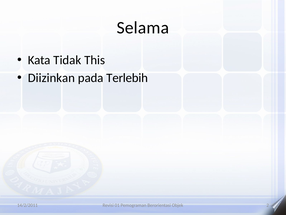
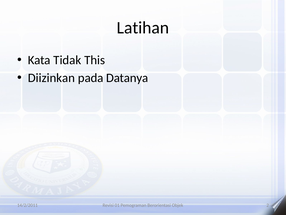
Selama: Selama -> Latihan (143, 28)
Terlebih: Terlebih -> Datanya (127, 78)
